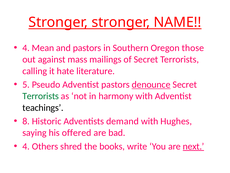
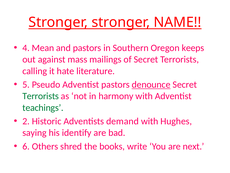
those: those -> keeps (193, 48)
teachings colour: black -> green (43, 107)
8: 8 -> 2 (26, 121)
offered: offered -> identify (77, 132)
4: 4 -> 6 (26, 146)
next underline: present -> none (193, 146)
